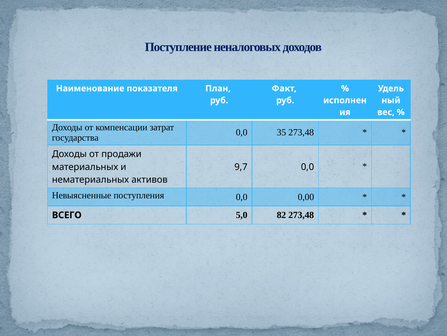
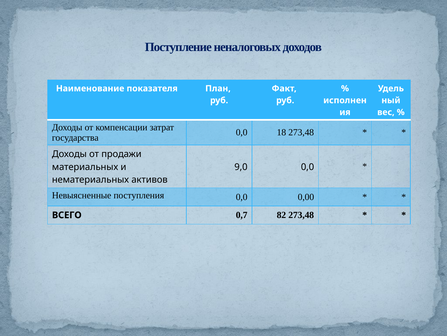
35: 35 -> 18 (281, 132)
9,7: 9,7 -> 9,0 (241, 167)
5,0: 5,0 -> 0,7 (242, 215)
